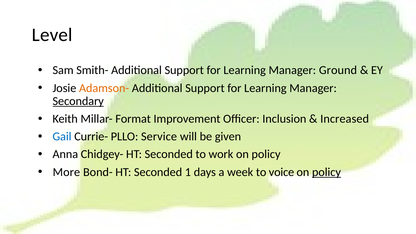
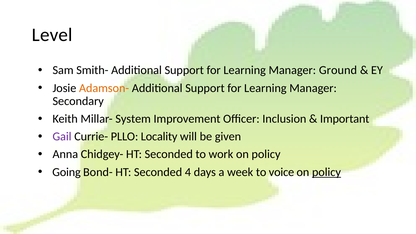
Secondary underline: present -> none (78, 101)
Format: Format -> System (133, 119)
Increased: Increased -> Important (345, 119)
Gail colour: blue -> purple (62, 137)
Service: Service -> Locality (159, 137)
More: More -> Going (67, 172)
1: 1 -> 4 (188, 172)
